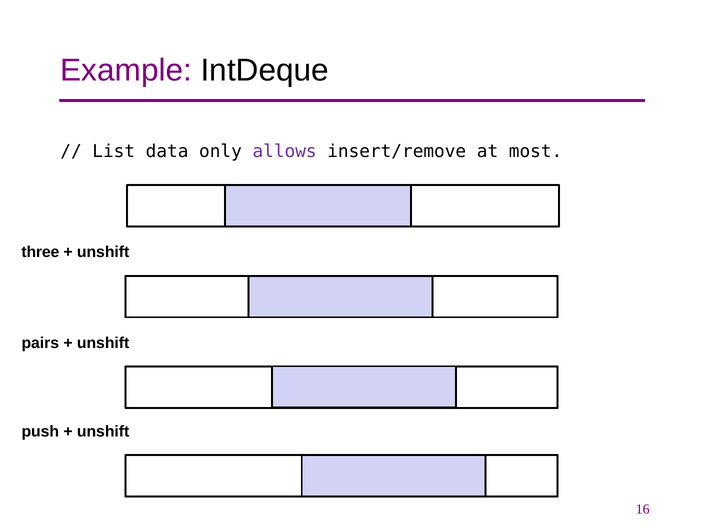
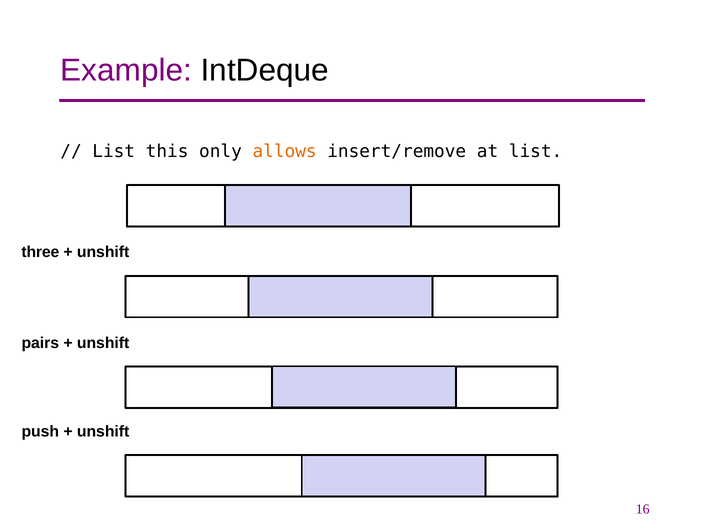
data: data -> this (167, 152)
allows colour: purple -> orange (285, 152)
at most: most -> list (536, 152)
